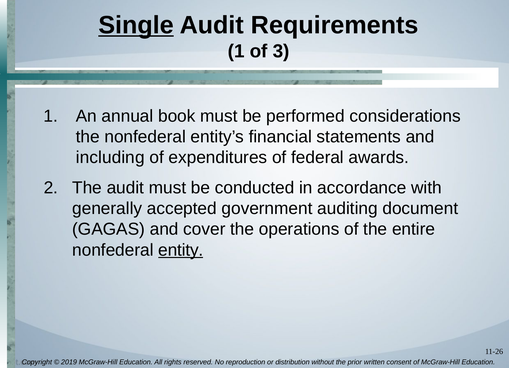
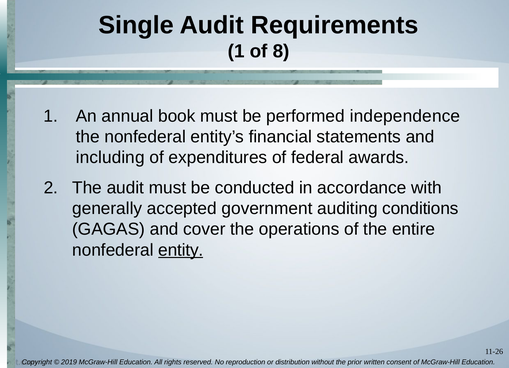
Single underline: present -> none (136, 25)
3: 3 -> 8 (281, 51)
considerations: considerations -> independence (405, 116)
document: document -> conditions (420, 208)
